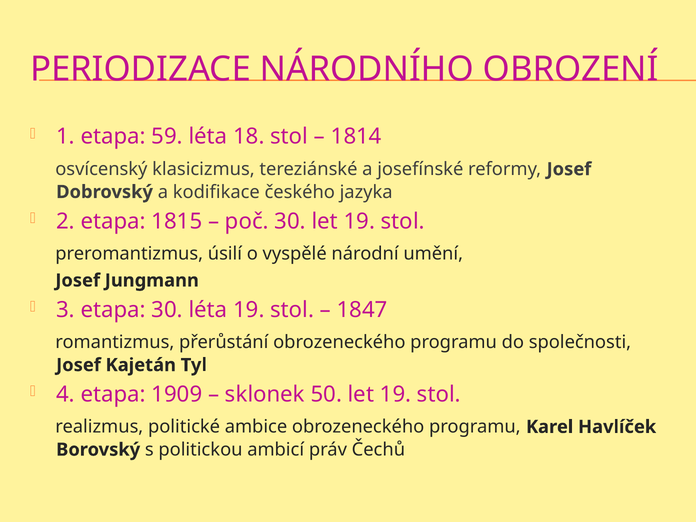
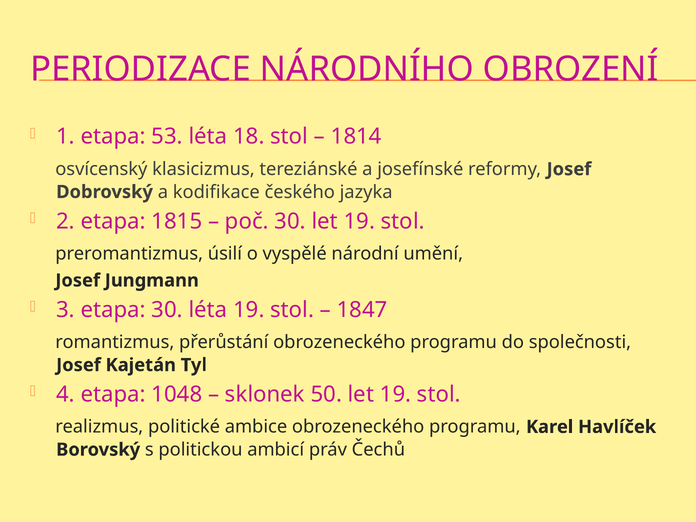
59: 59 -> 53 (167, 137)
1909: 1909 -> 1048 (177, 394)
